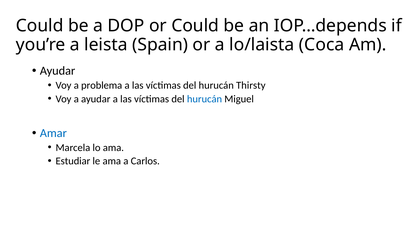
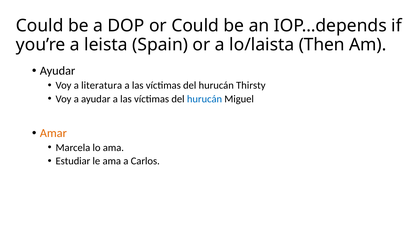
Coca: Coca -> Then (322, 45)
problema: problema -> literatura (102, 85)
Amar colour: blue -> orange (53, 133)
